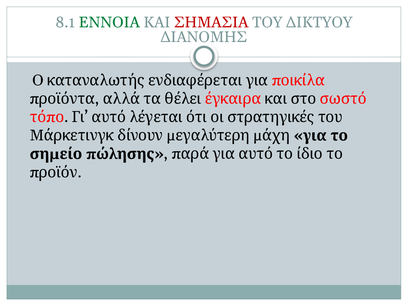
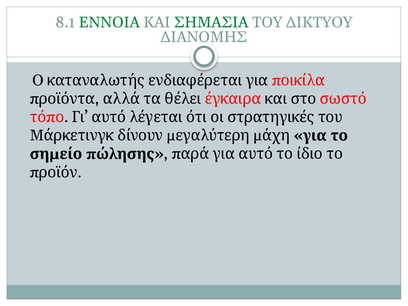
ΣΗΜΑΣΙΑ colour: red -> green (211, 22)
